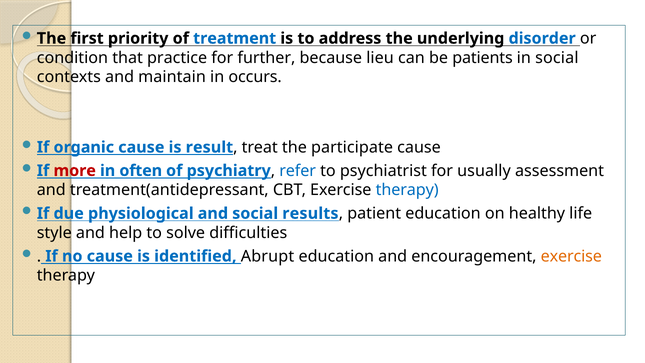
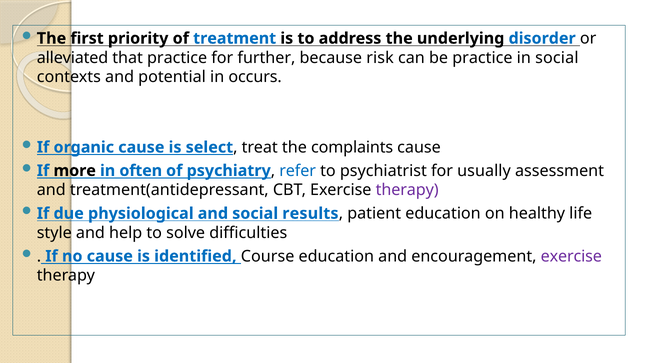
condition: condition -> alleviated (73, 58)
lieu: lieu -> risk (380, 58)
be patients: patients -> practice (482, 58)
maintain: maintain -> potential (172, 77)
result: result -> select (209, 147)
participate: participate -> complaints (352, 147)
more colour: red -> black (75, 171)
therapy colour: blue -> purple (407, 190)
Abrupt: Abrupt -> Course (268, 256)
exercise colour: orange -> purple (571, 256)
